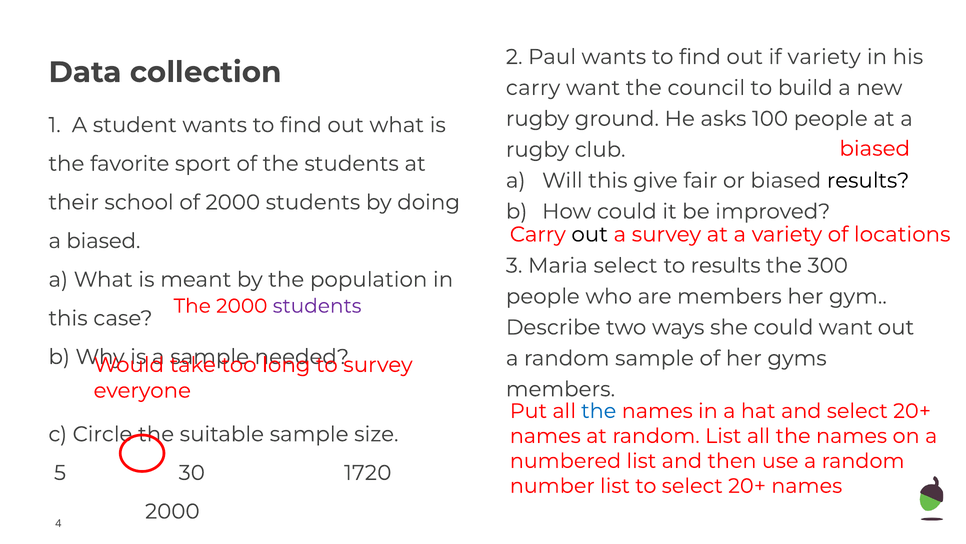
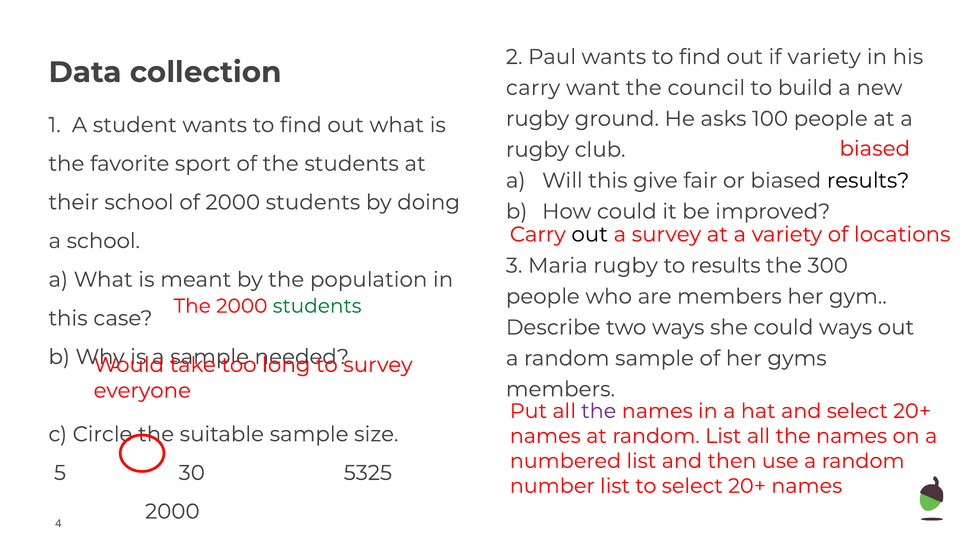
a biased: biased -> school (103, 241)
Maria select: select -> rugby (626, 265)
students colour: purple -> green (317, 306)
could want: want -> ways (846, 327)
the colour: blue -> purple (599, 411)
1720: 1720 -> 5325 (368, 472)
